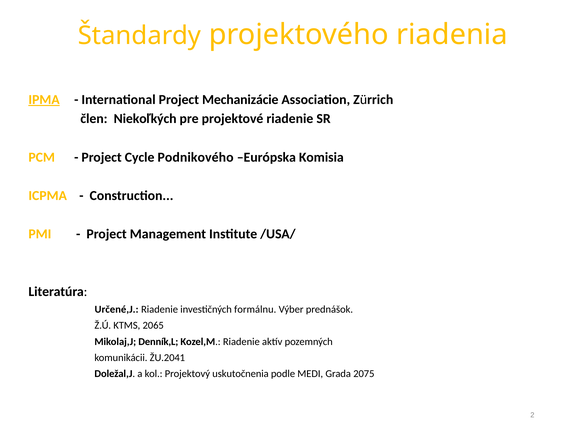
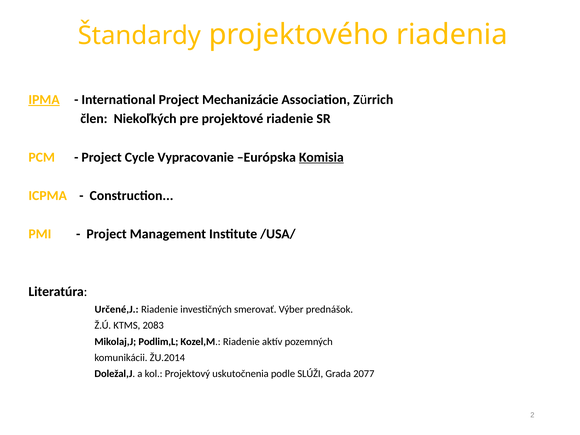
Podnikového: Podnikového -> Vypracovanie (196, 157)
Komisia underline: none -> present (321, 157)
formálnu: formálnu -> smerovať (255, 309)
2065: 2065 -> 2083 (153, 325)
Denník,L: Denník,L -> Podlim,L (158, 342)
ŽU.2041: ŽU.2041 -> ŽU.2014 (167, 358)
MEDI: MEDI -> SLÚŽI (310, 374)
2075: 2075 -> 2077 (364, 374)
